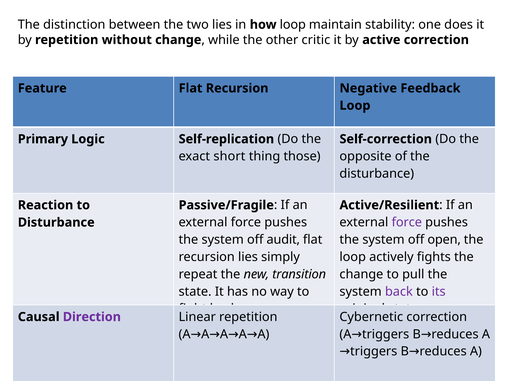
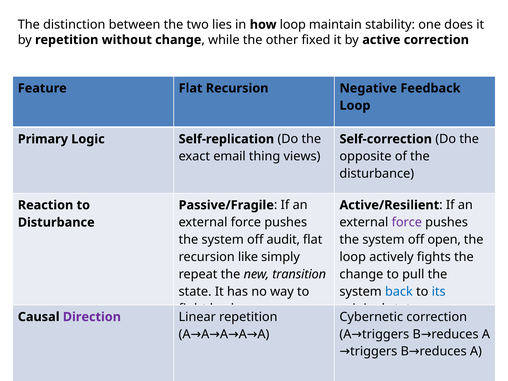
critic: critic -> fixed (316, 40)
short: short -> email (230, 156)
those: those -> views (302, 156)
recursion lies: lies -> like (248, 257)
back colour: purple -> blue (399, 292)
its colour: purple -> blue (439, 292)
